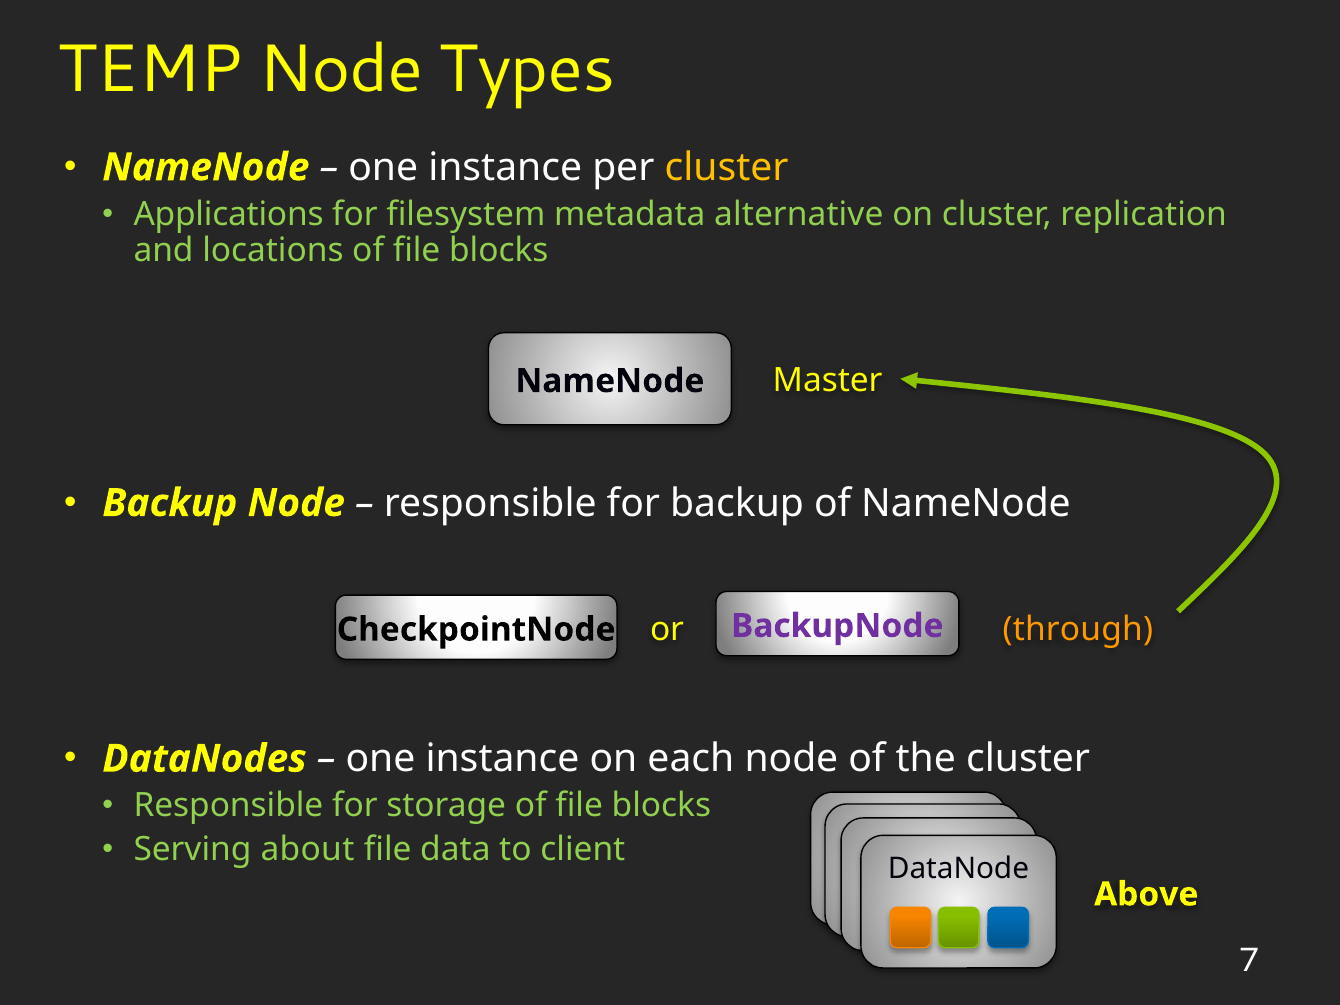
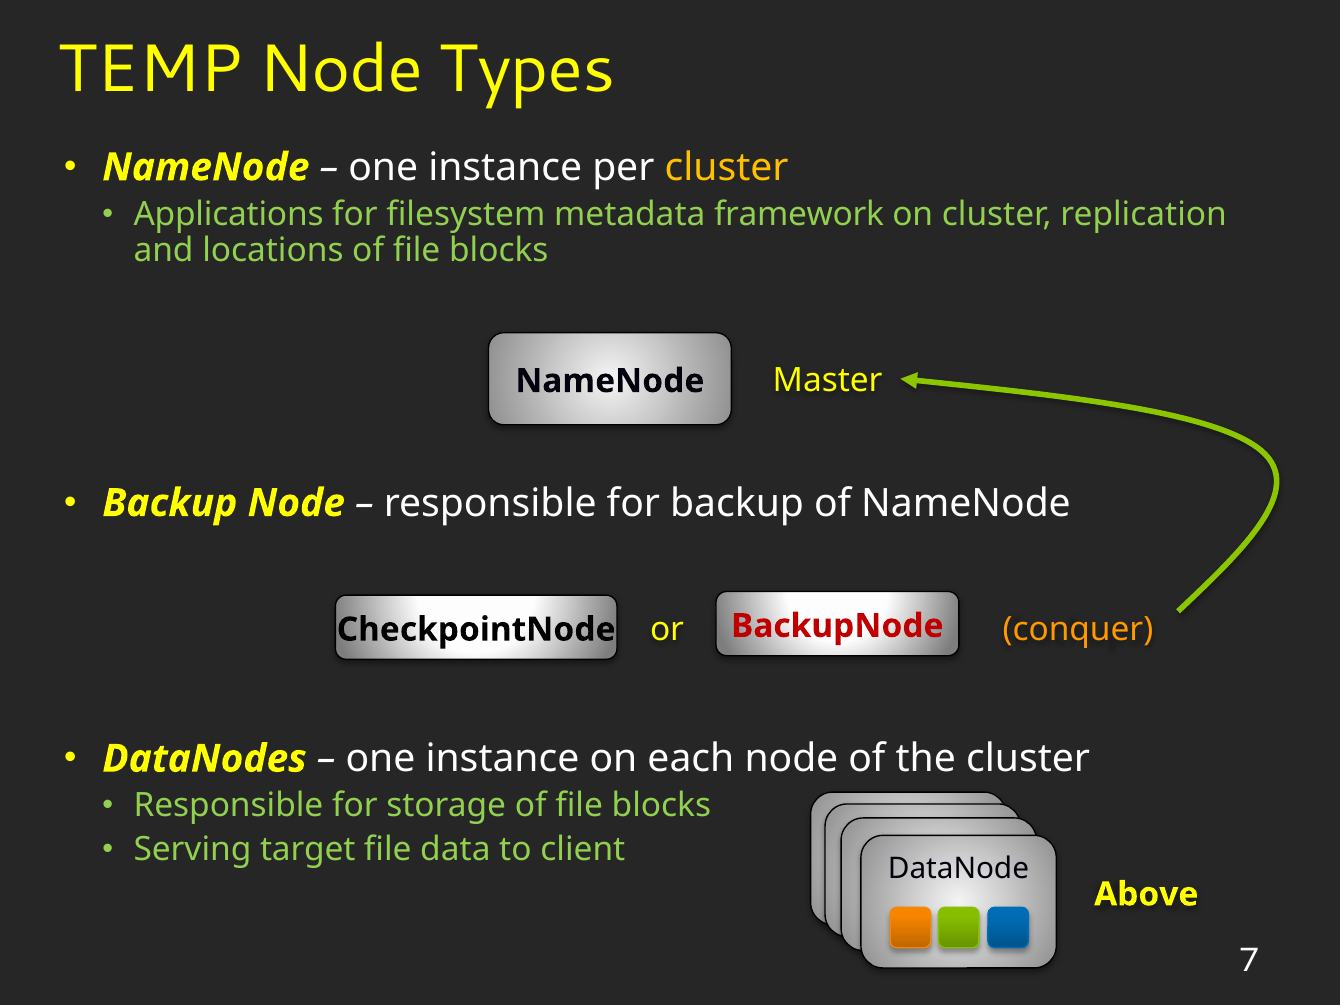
alternative: alternative -> framework (799, 214)
BackupNode colour: purple -> red (837, 626)
through: through -> conquer (1078, 630)
about: about -> target (308, 850)
